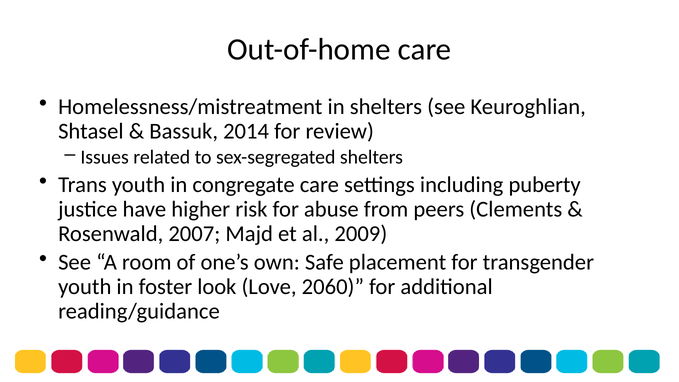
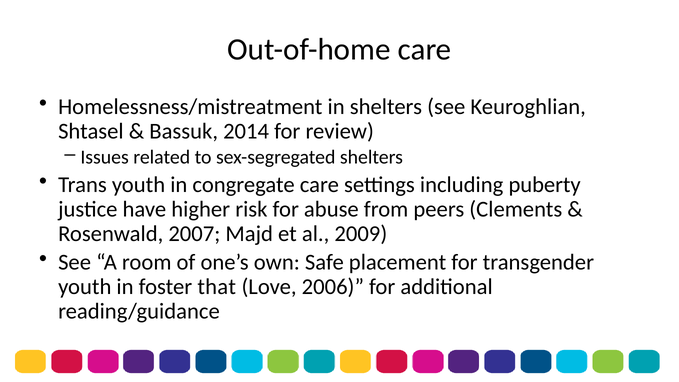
look: look -> that (217, 287)
2060: 2060 -> 2006 (333, 287)
